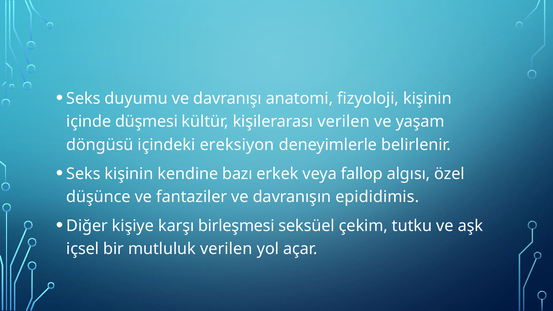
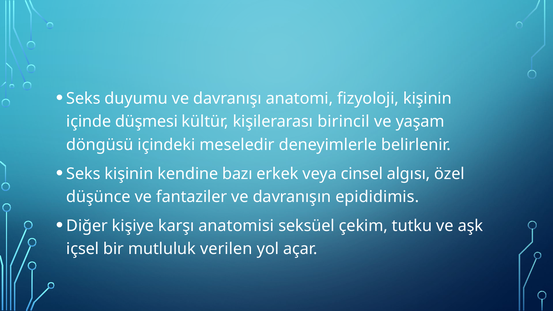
kişilerarası verilen: verilen -> birincil (344, 122)
ereksiyon: ereksiyon -> meseledir (237, 145)
fallop: fallop -> cinsel (362, 174)
birleşmesi: birleşmesi -> anatomisi (236, 226)
